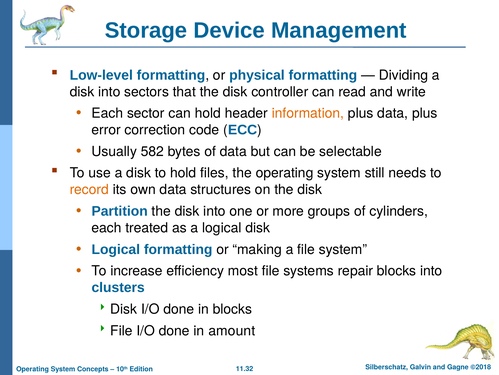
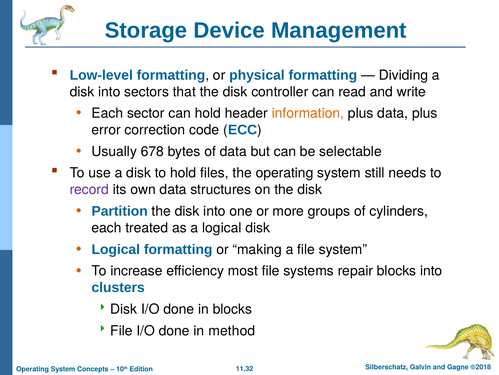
582: 582 -> 678 (152, 151)
record colour: orange -> purple (89, 189)
amount: amount -> method (232, 330)
